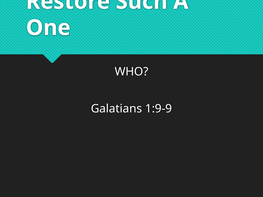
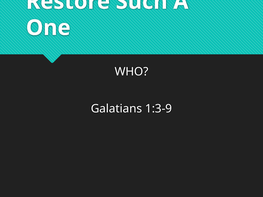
1:9-9: 1:9-9 -> 1:3-9 (159, 109)
